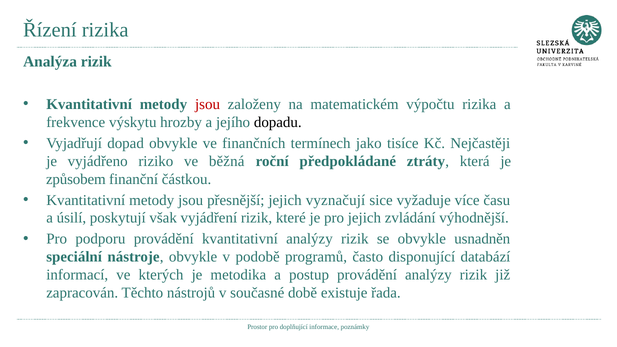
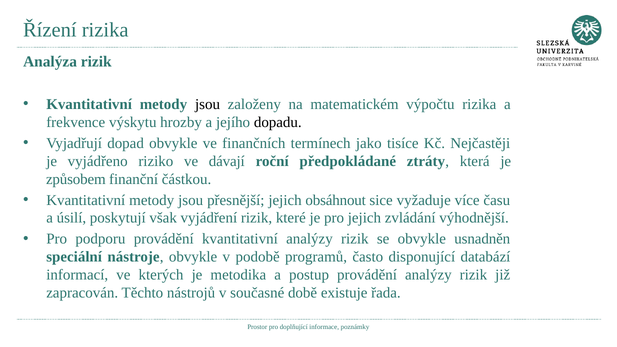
jsou colour: red -> black (208, 104)
běžná: běžná -> dávají (227, 161)
vyznačují: vyznačují -> obsáhnout (336, 200)
